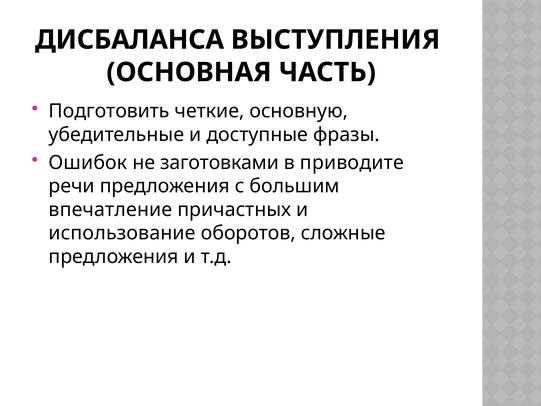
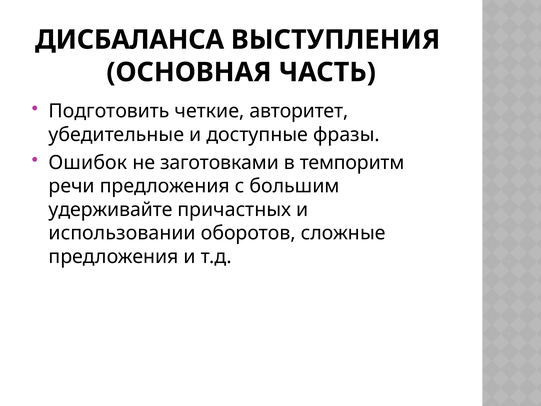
основную: основную -> авторитет (299, 111)
приводите: приводите -> темпоритм (352, 163)
впечатление: впечатление -> удерживайте (111, 210)
использование: использование -> использовании (122, 233)
